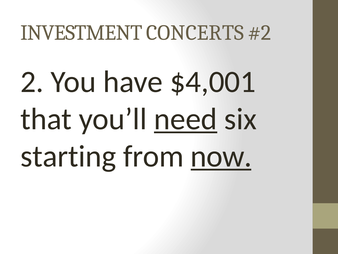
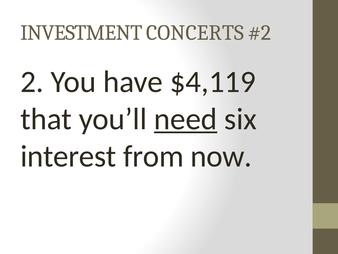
$4,001: $4,001 -> $4,119 (213, 82)
starting: starting -> interest (68, 156)
now underline: present -> none (221, 156)
